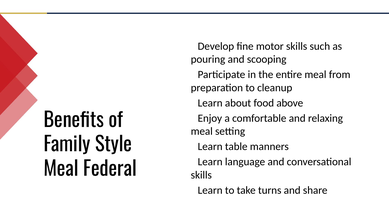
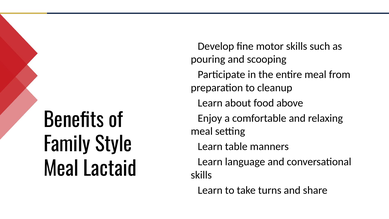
Federal: Federal -> Lactaid (110, 169)
